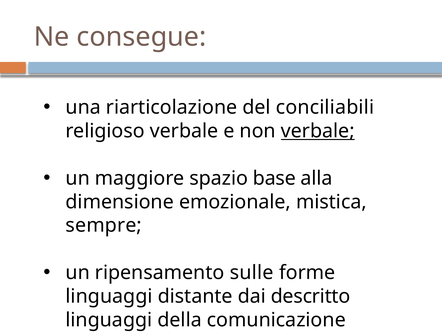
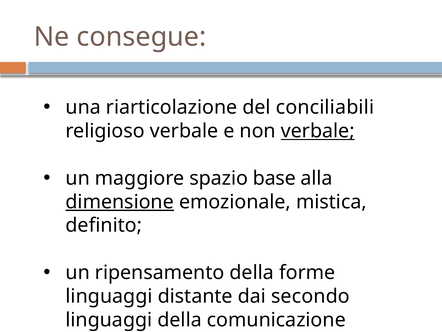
dimensione underline: none -> present (120, 202)
sempre: sempre -> definito (104, 225)
ripensamento sulle: sulle -> della (252, 272)
descritto: descritto -> secondo (310, 296)
